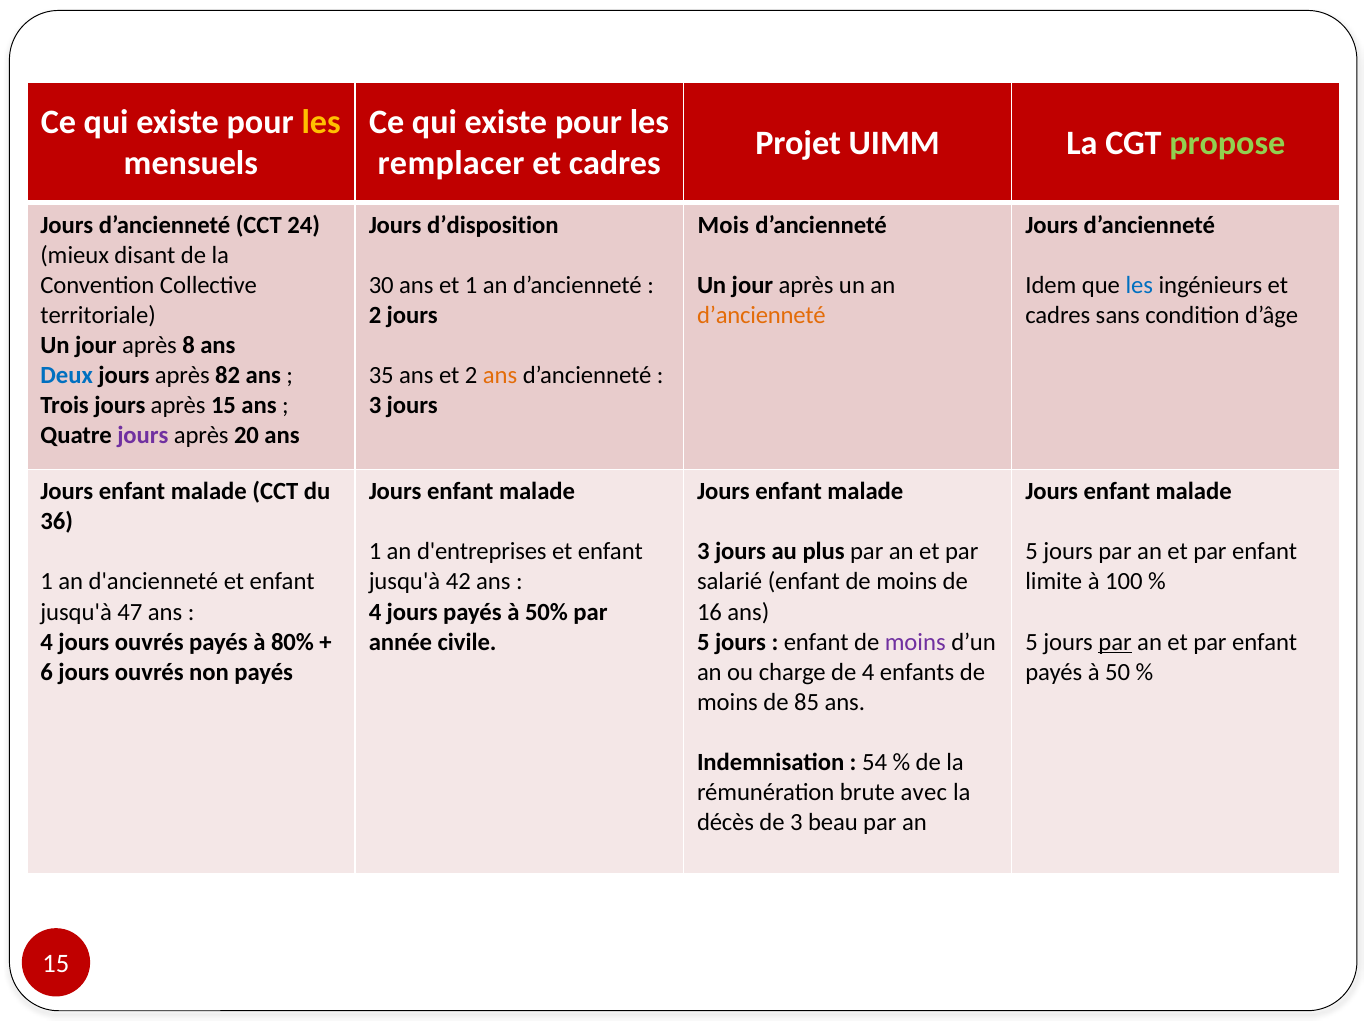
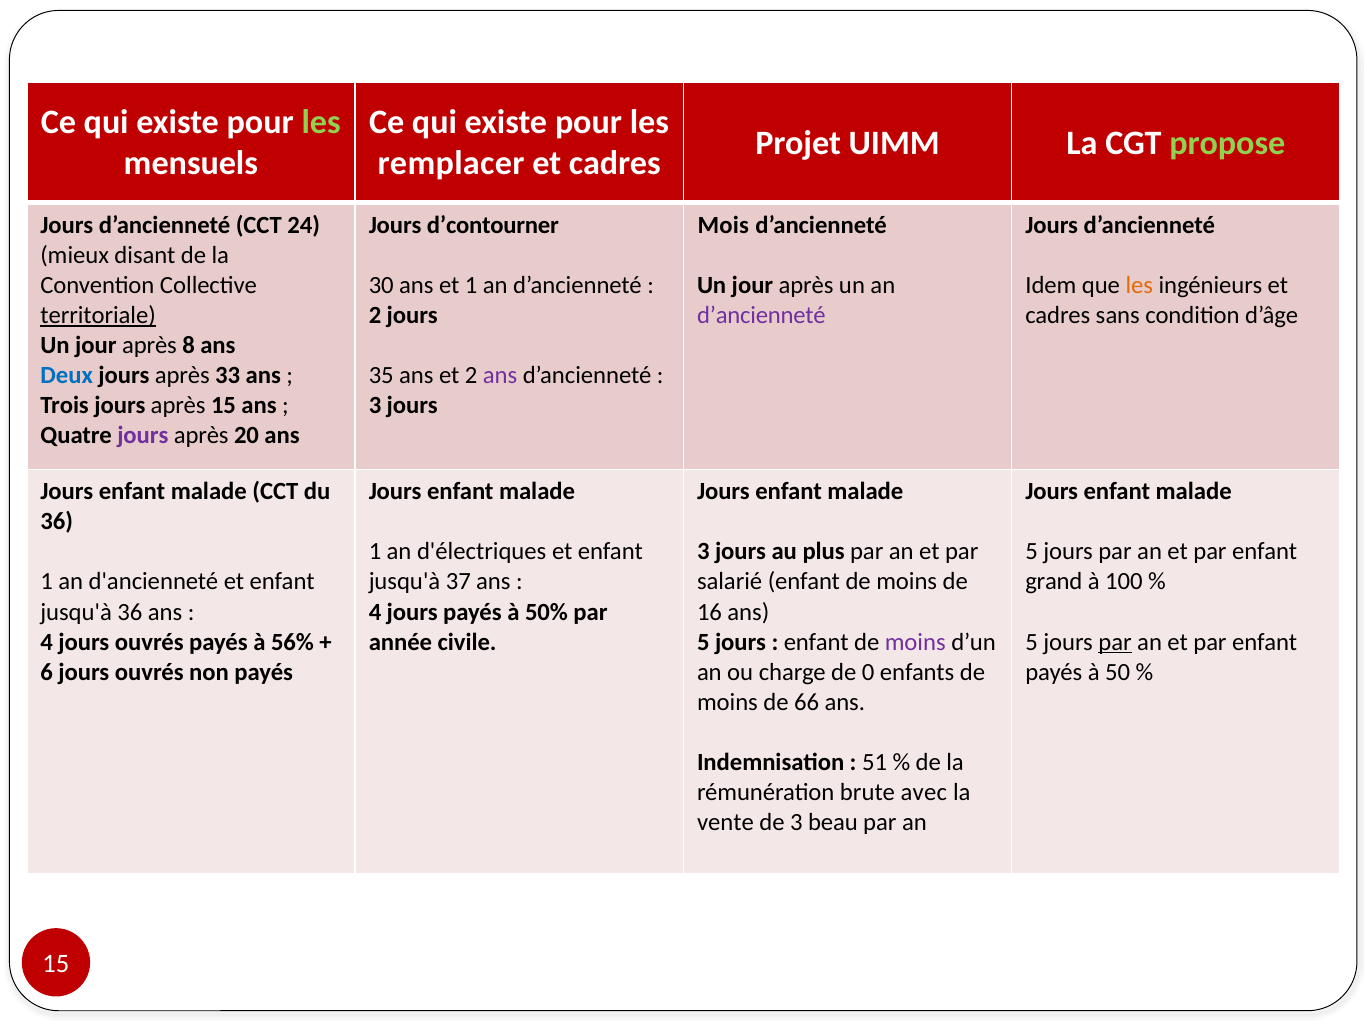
les colour: yellow -> light green (321, 122)
d’disposition: d’disposition -> d’contourner (493, 225)
les colour: blue -> orange (1139, 285)
territoriale underline: none -> present (98, 315)
d’ancienneté colour: orange -> purple (761, 315)
82: 82 -> 33 (228, 375)
ans colour: orange -> purple (500, 375)
d'entreprises: d'entreprises -> d'électriques (482, 552)
42: 42 -> 37 (458, 582)
limite: limite -> grand (1054, 582)
jusqu'à 47: 47 -> 36 (130, 612)
80%: 80% -> 56% (292, 642)
de 4: 4 -> 0 (868, 672)
85: 85 -> 66 (807, 702)
54: 54 -> 51 (875, 762)
décès: décès -> vente (725, 823)
